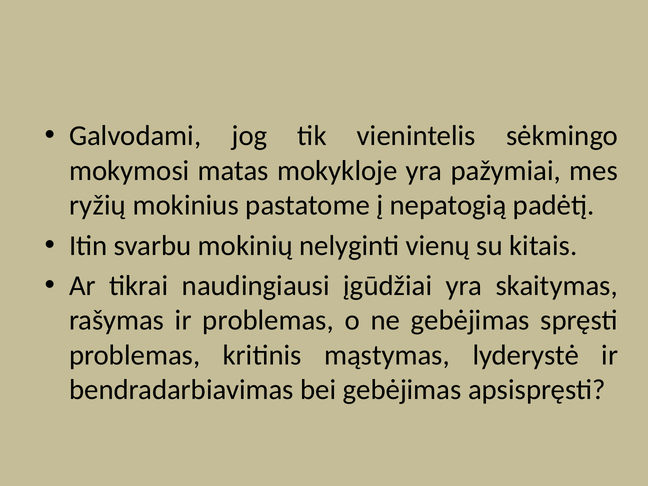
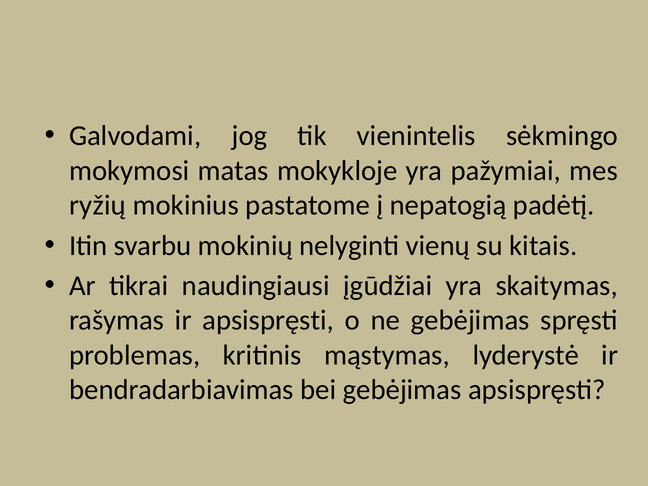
ir problemas: problemas -> apsispręsti (268, 320)
